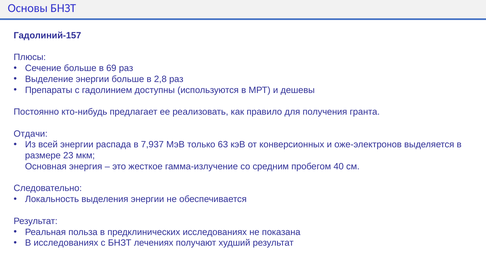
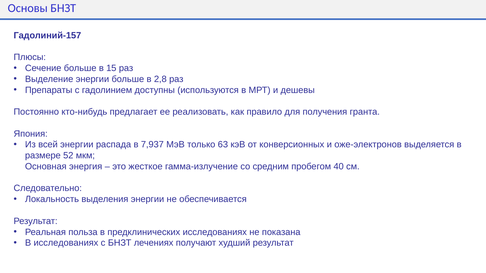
69: 69 -> 15 (111, 68)
Отдачи: Отдачи -> Япония (31, 134)
23: 23 -> 52 (68, 156)
